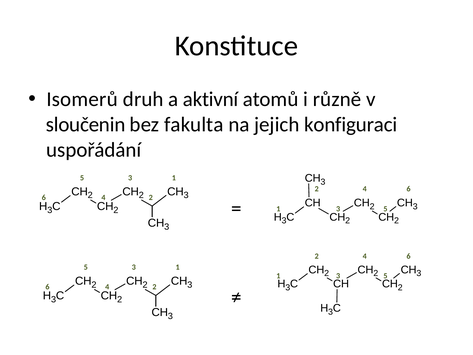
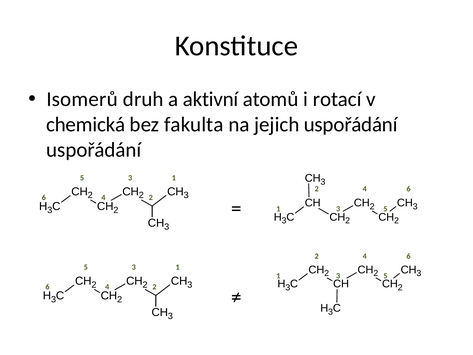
různě: různě -> rotací (337, 99)
sloučenin: sloučenin -> chemická (86, 124)
jejich konfiguraci: konfiguraci -> uspořádání (351, 124)
